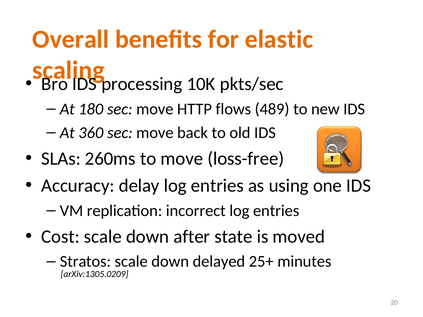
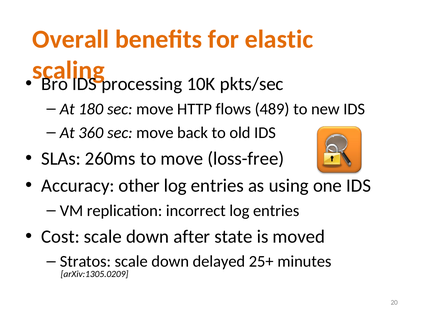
delay: delay -> other (139, 186)
